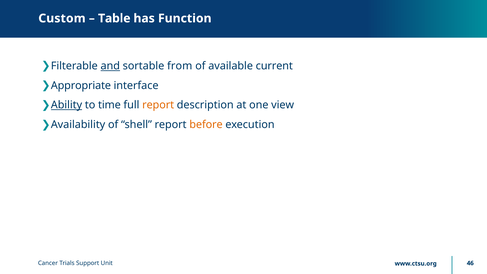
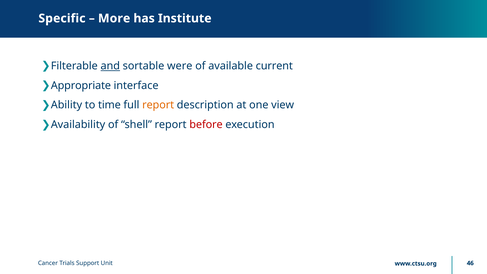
Custom: Custom -> Specific (62, 18)
Table: Table -> More (114, 18)
Function: Function -> Institute (185, 18)
from: from -> were (180, 66)
Ability underline: present -> none (66, 105)
before colour: orange -> red (206, 125)
